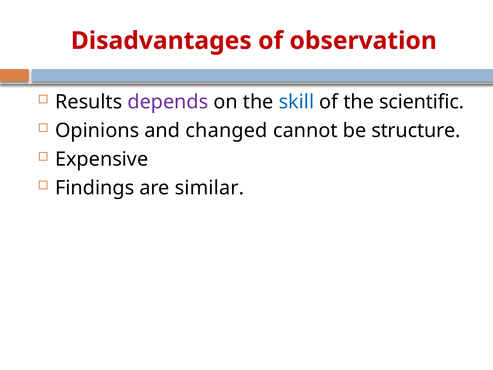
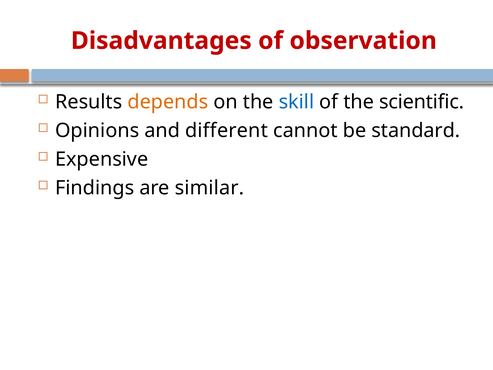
depends colour: purple -> orange (168, 102)
changed: changed -> different (227, 131)
structure: structure -> standard (416, 131)
